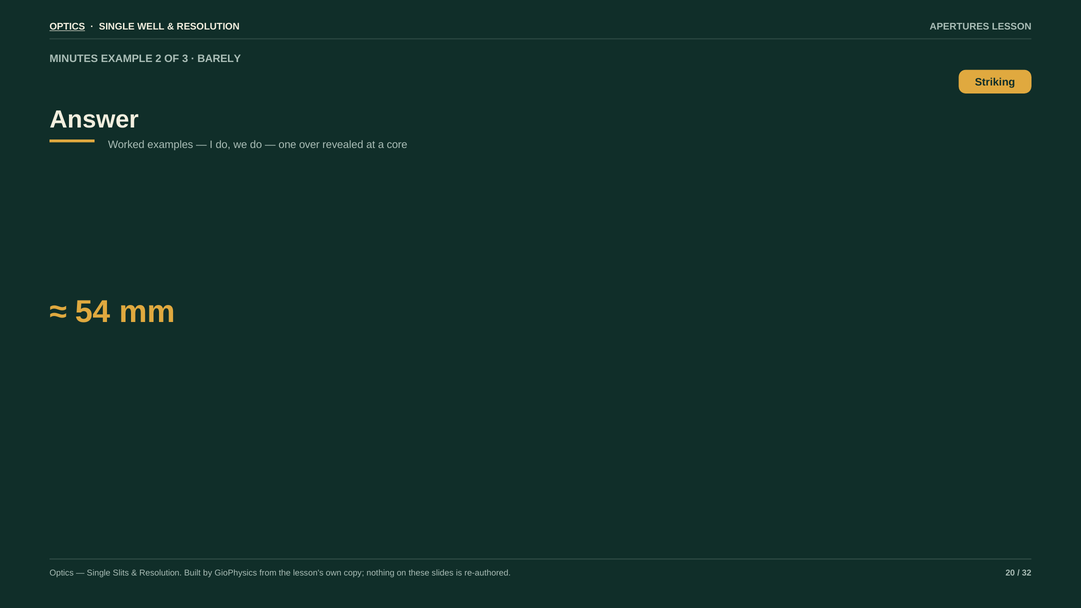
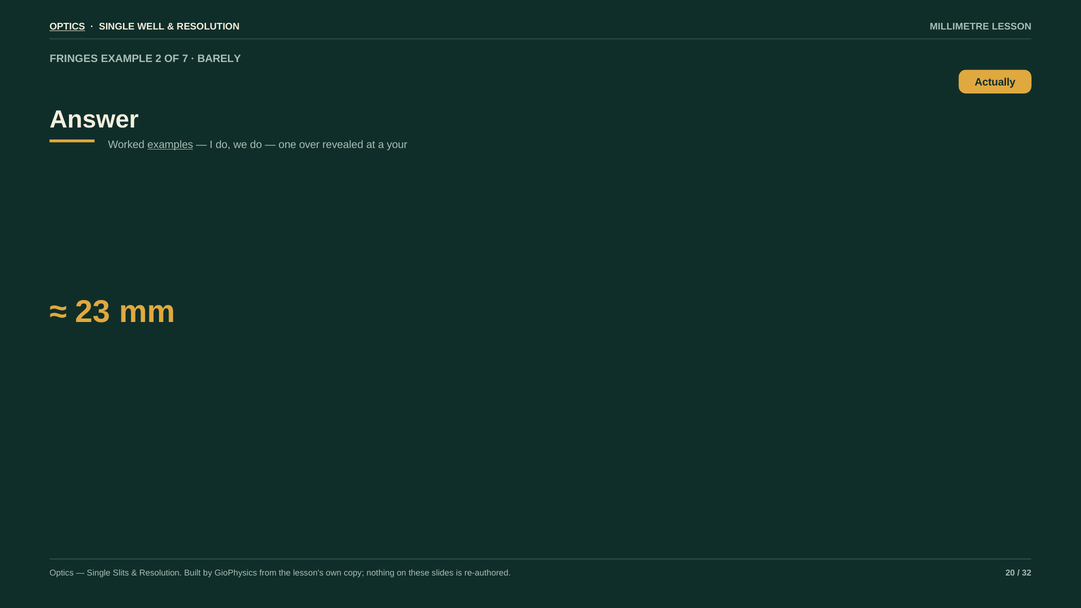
APERTURES: APERTURES -> MILLIMETRE (959, 27)
MINUTES: MINUTES -> FRINGES (74, 59)
3: 3 -> 7 (185, 59)
Striking: Striking -> Actually (995, 82)
examples underline: none -> present (170, 145)
core: core -> your (397, 145)
54: 54 -> 23 (93, 312)
